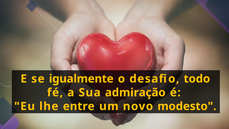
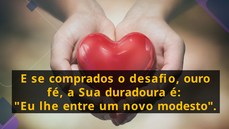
igualmente: igualmente -> comprados (81, 79)
todo: todo -> ouro (197, 79)
admiração: admiração -> duradoura (135, 92)
